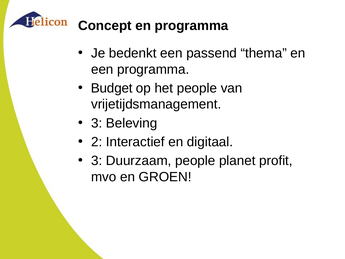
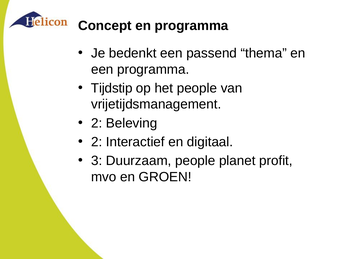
Budget: Budget -> Tijdstip (112, 88)
3: 3 -> 2 (97, 123)
